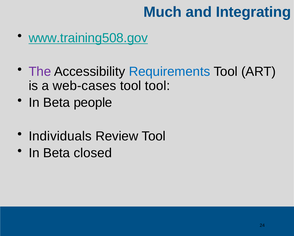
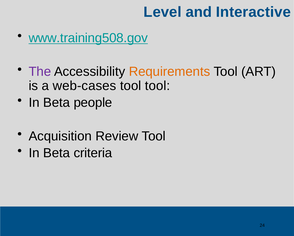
Much: Much -> Level (163, 12)
Integrating: Integrating -> Interactive (253, 12)
Requirements colour: blue -> orange (169, 71)
Individuals: Individuals -> Acquisition (60, 136)
closed: closed -> criteria (93, 152)
